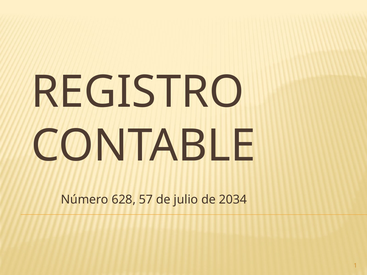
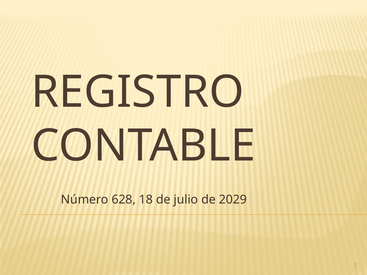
57: 57 -> 18 (146, 200)
2034: 2034 -> 2029 (233, 200)
